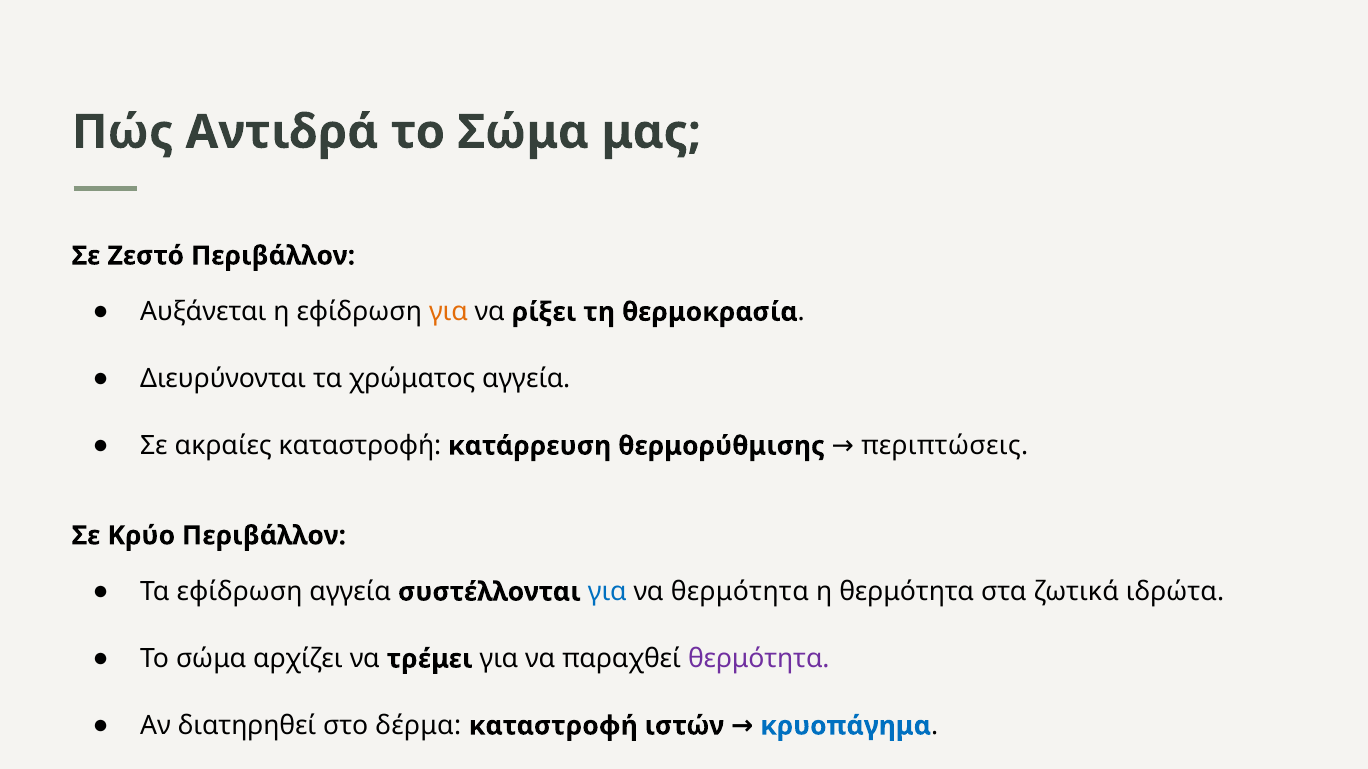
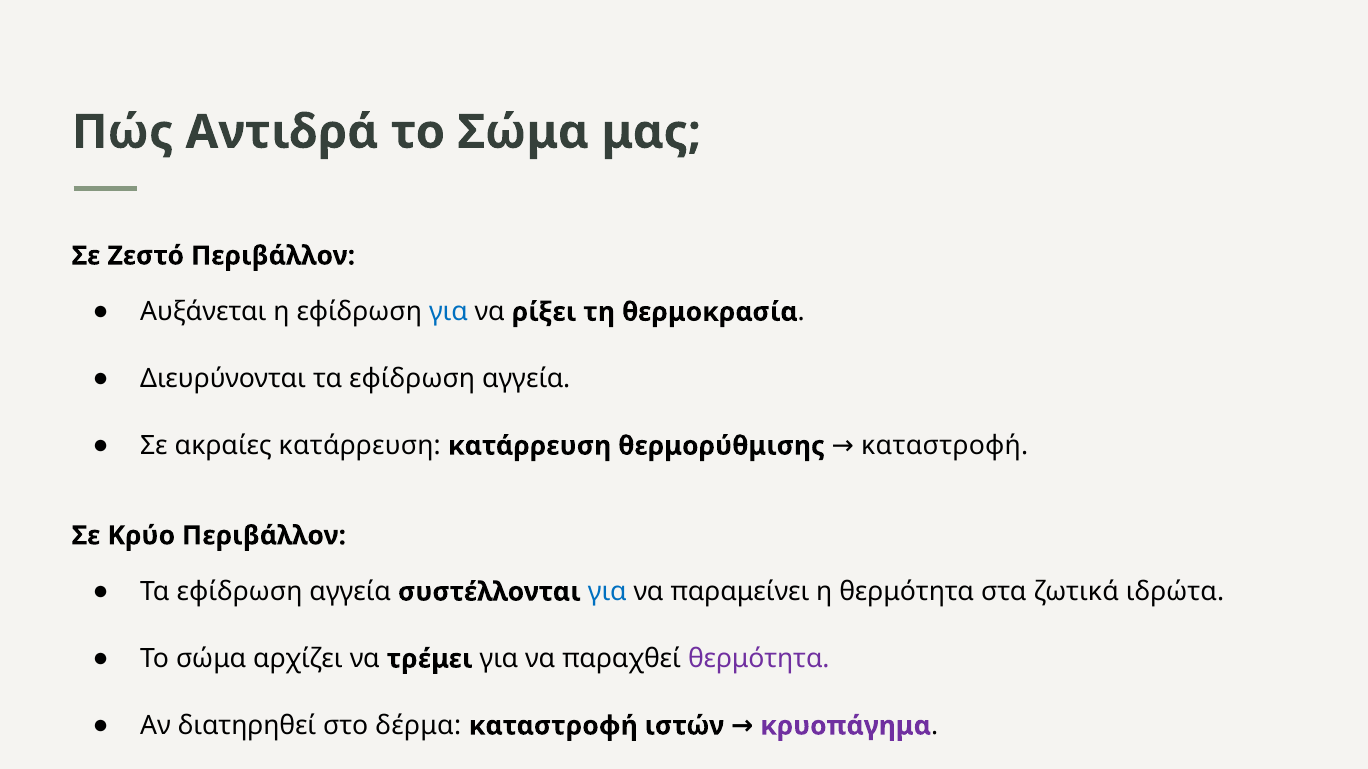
για colour: orange -> blue (448, 312)
Διευρύνονται τα χρώματος: χρώματος -> εφίδρωση (412, 379)
ακραίες καταστροφή: καταστροφή -> κατάρρευση (360, 446)
θερμορύθμισης περιπτώσεις: περιπτώσεις -> καταστροφή (945, 446)
να θερμότητα: θερμότητα -> παραμείνει (740, 592)
κρυοπάγημα colour: blue -> purple (846, 726)
